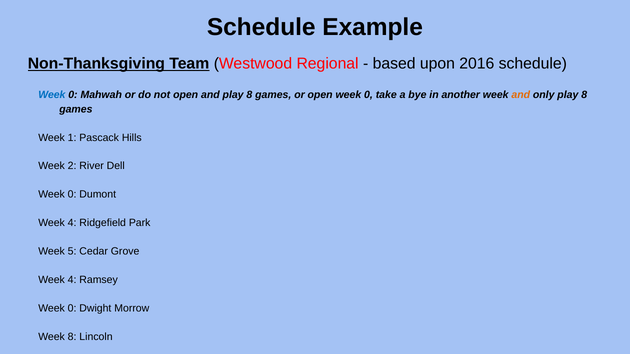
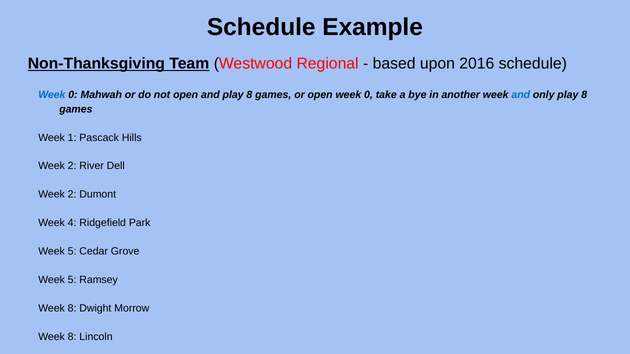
and colour: orange -> blue (521, 95)
0: 0 -> 2 (72, 195)
4: 4 -> 5 (72, 280)
0: 0 -> 8 (72, 309)
